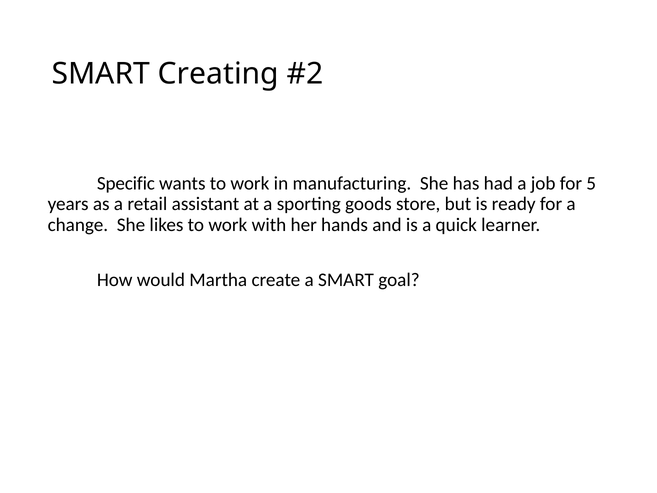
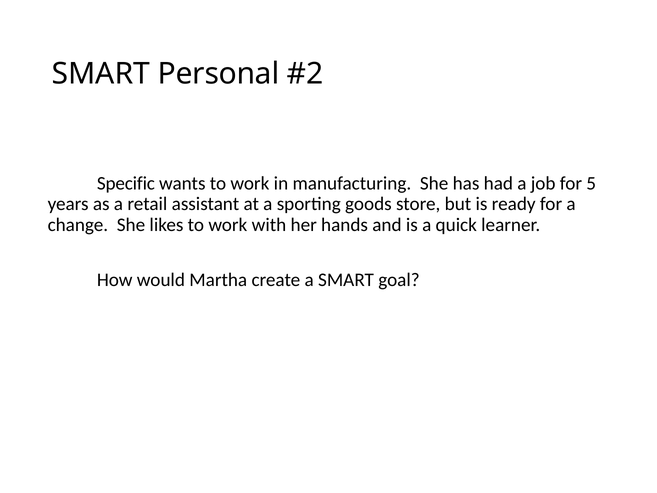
Creating: Creating -> Personal (219, 74)
